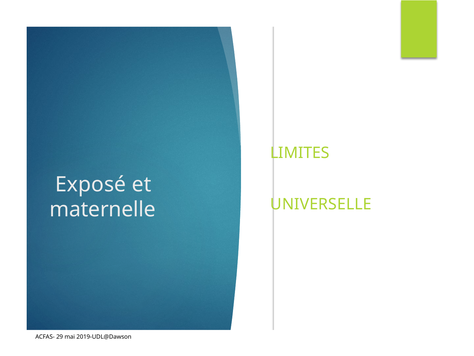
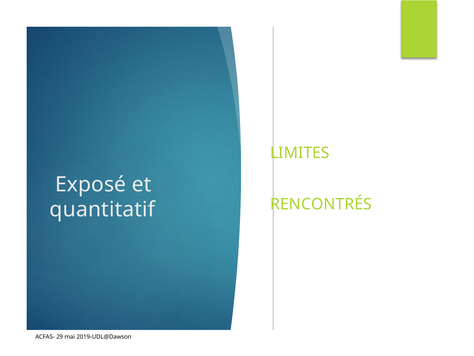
UNIVERSELLE: UNIVERSELLE -> RENCONTRÉS (321, 204)
maternelle: maternelle -> quantitatif (102, 209)
